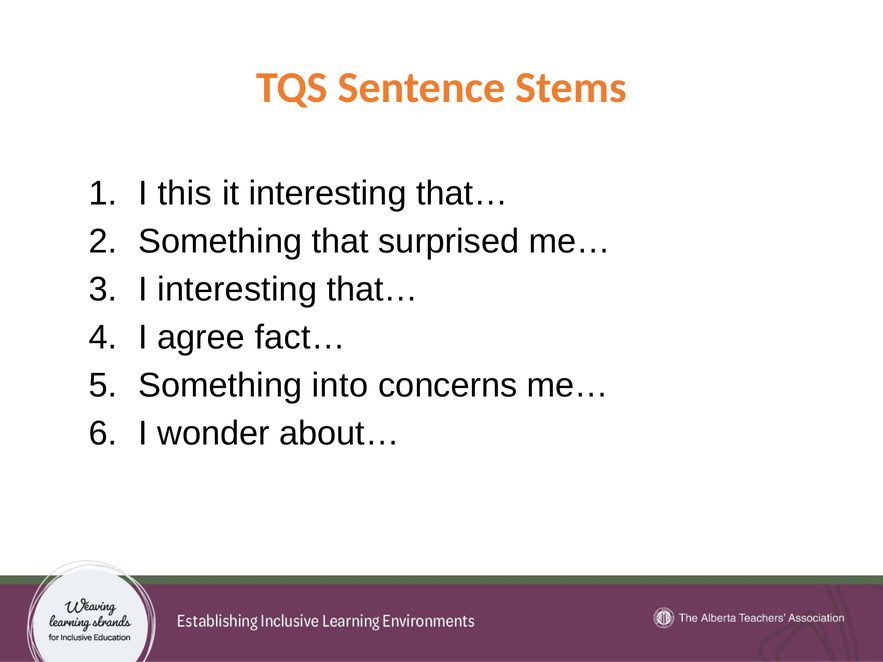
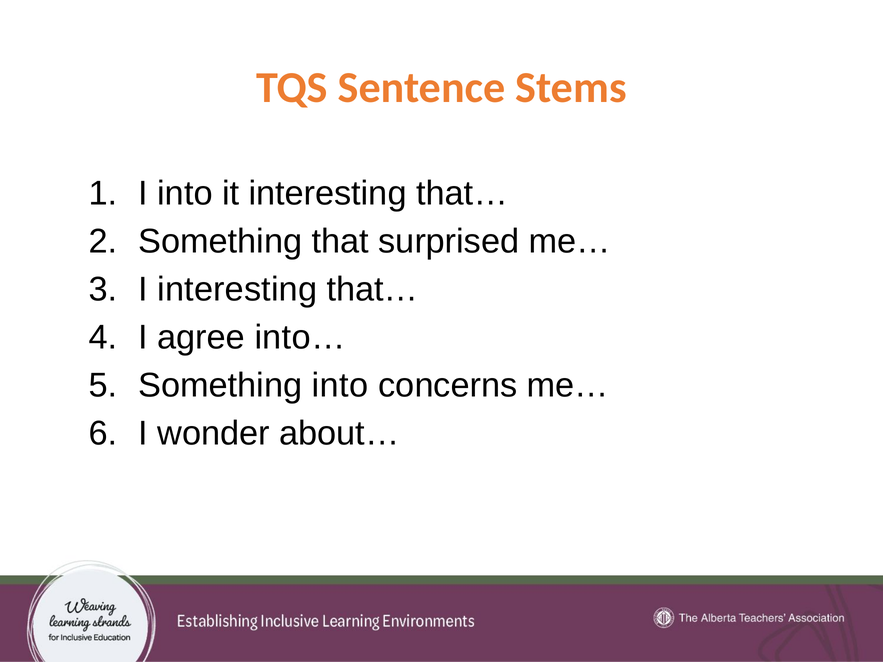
I this: this -> into (185, 194)
fact…: fact… -> into… (300, 338)
